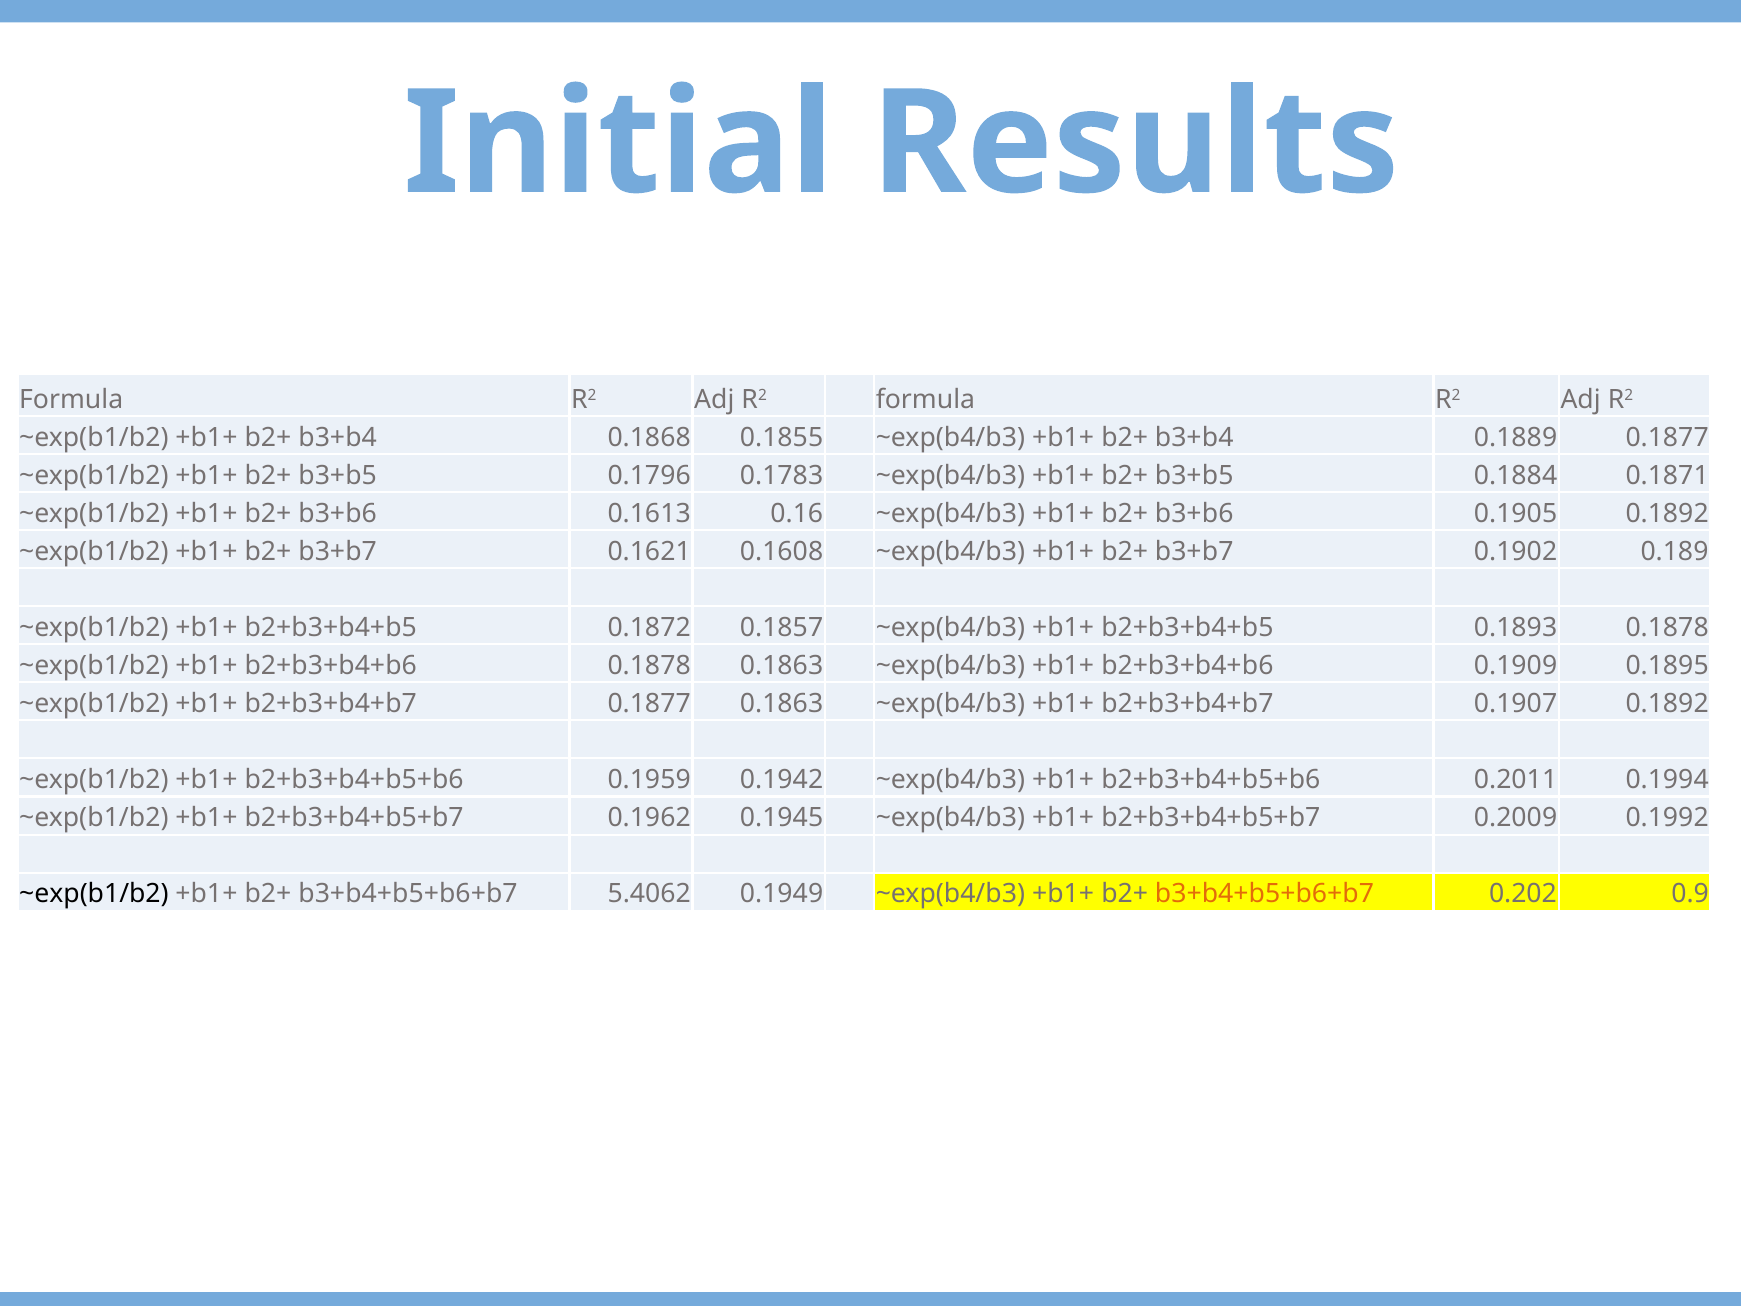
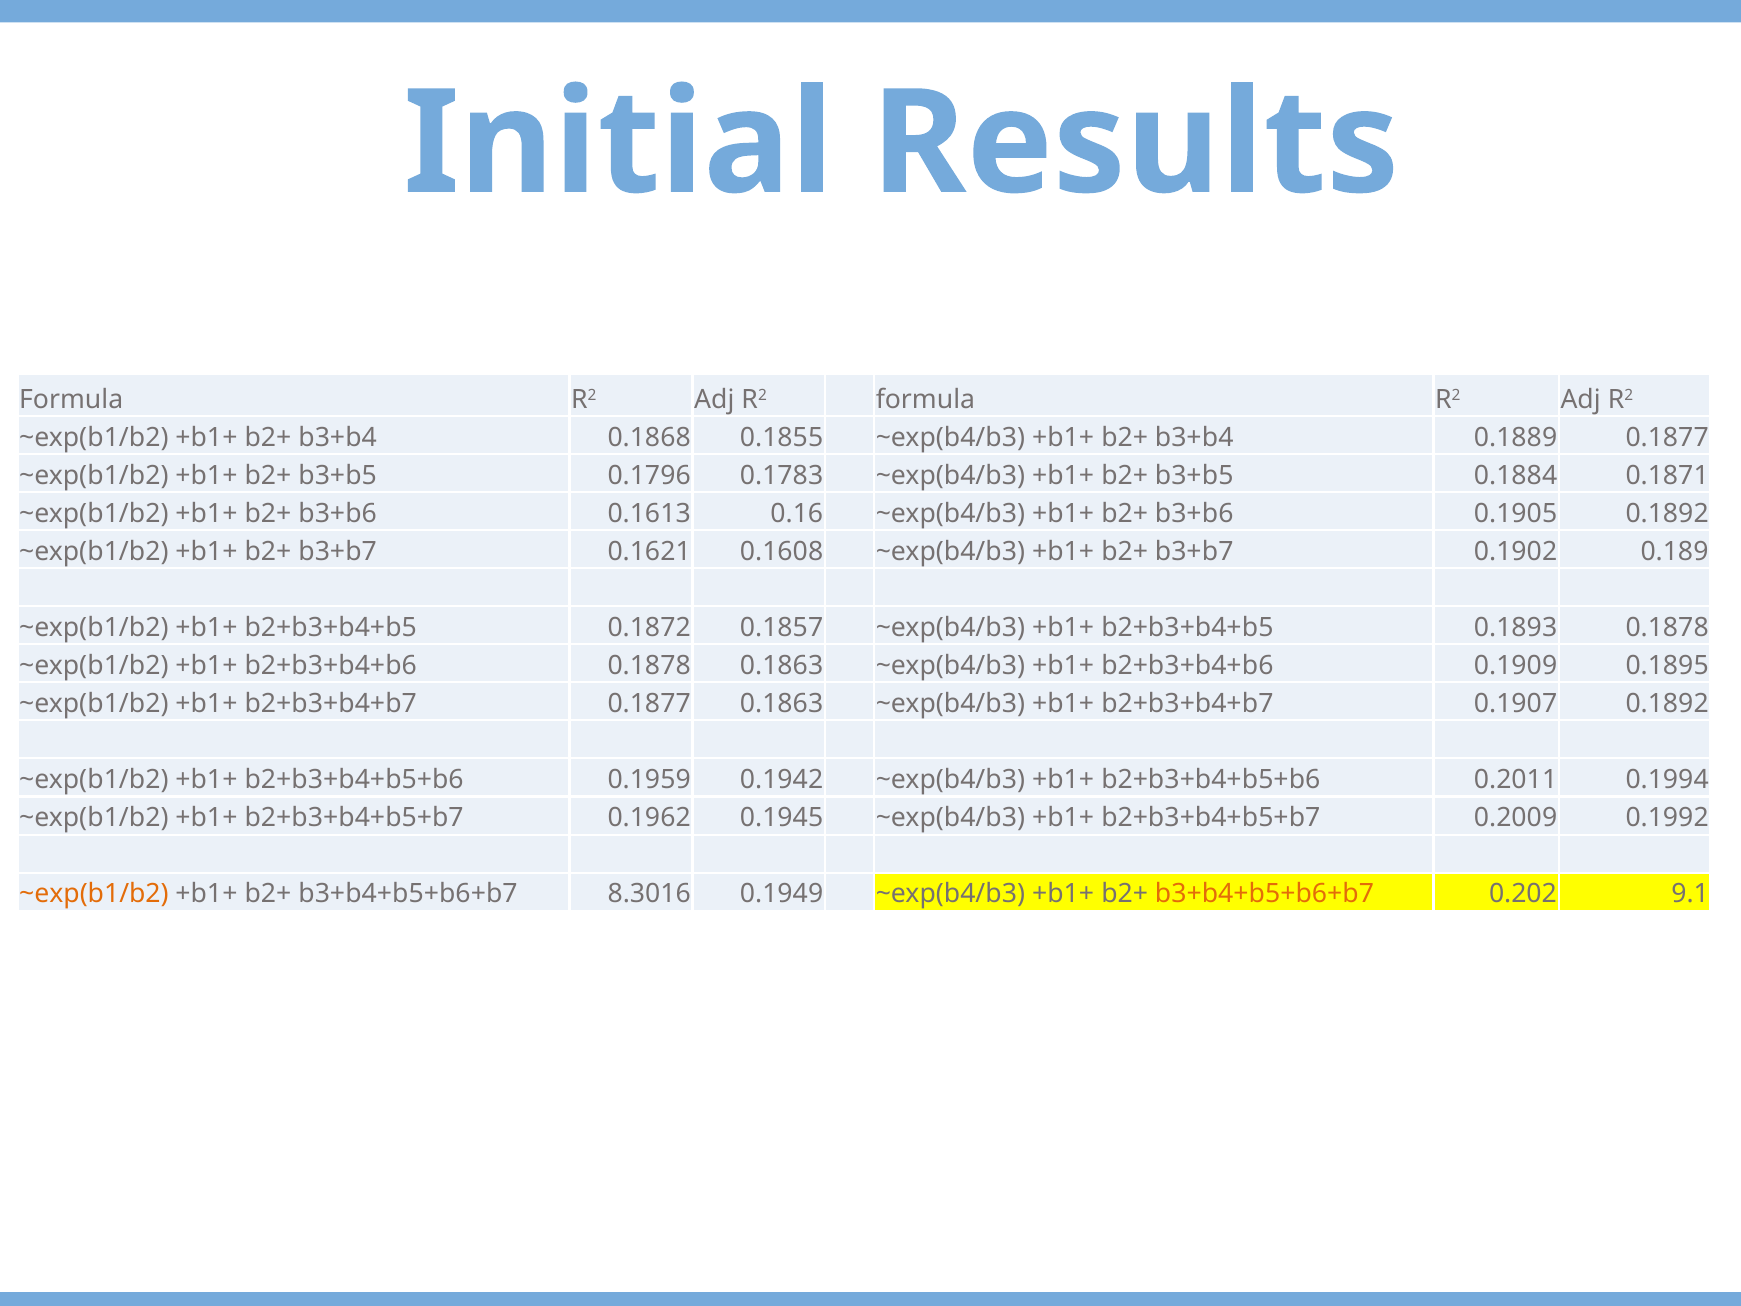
~exp(b1/b2 colour: black -> orange (94, 894)
5.4062: 5.4062 -> 8.3016 (649, 894)
0.9: 0.9 -> 9.1 (1690, 894)
